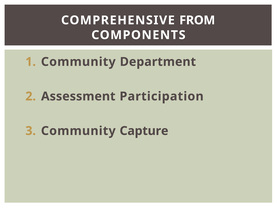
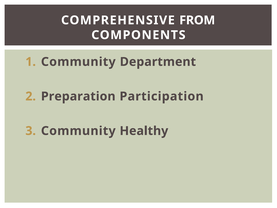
Assessment: Assessment -> Preparation (78, 96)
Capture: Capture -> Healthy (144, 131)
